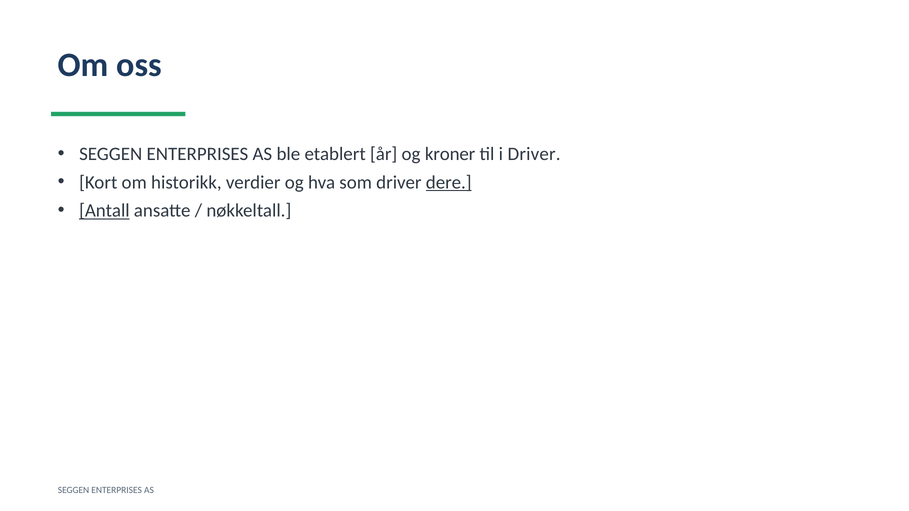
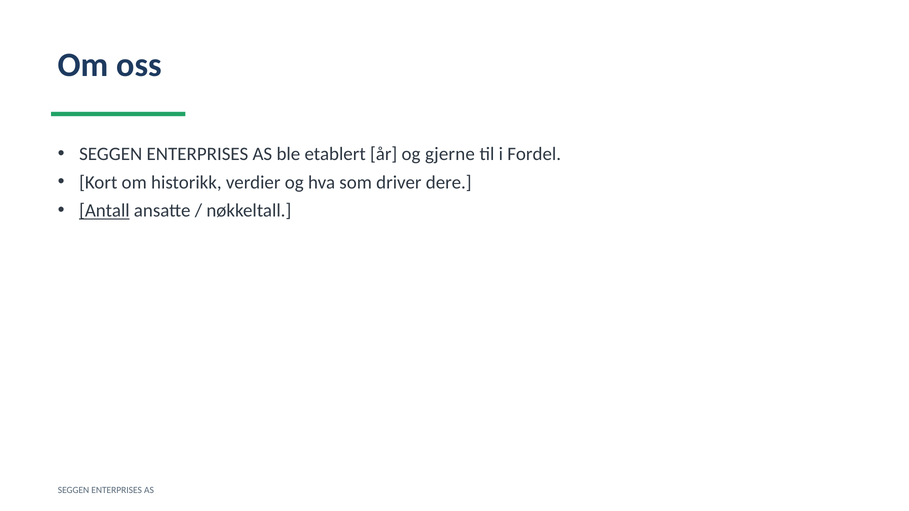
kroner: kroner -> gjerne (450, 154)
i Driver: Driver -> Fordel (534, 154)
dere underline: present -> none (449, 182)
